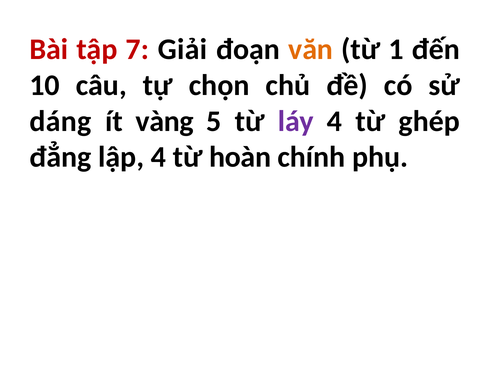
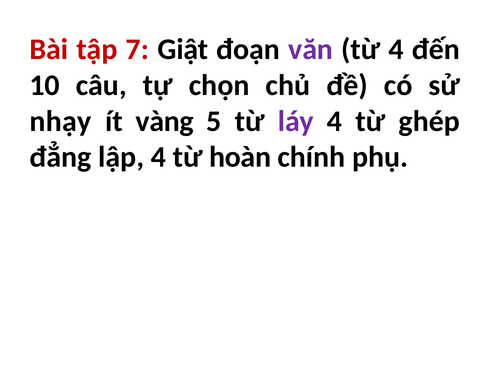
Giải: Giải -> Giật (183, 49)
văn colour: orange -> purple (311, 49)
từ 1: 1 -> 4 (396, 49)
dáng: dáng -> nhạy (60, 121)
